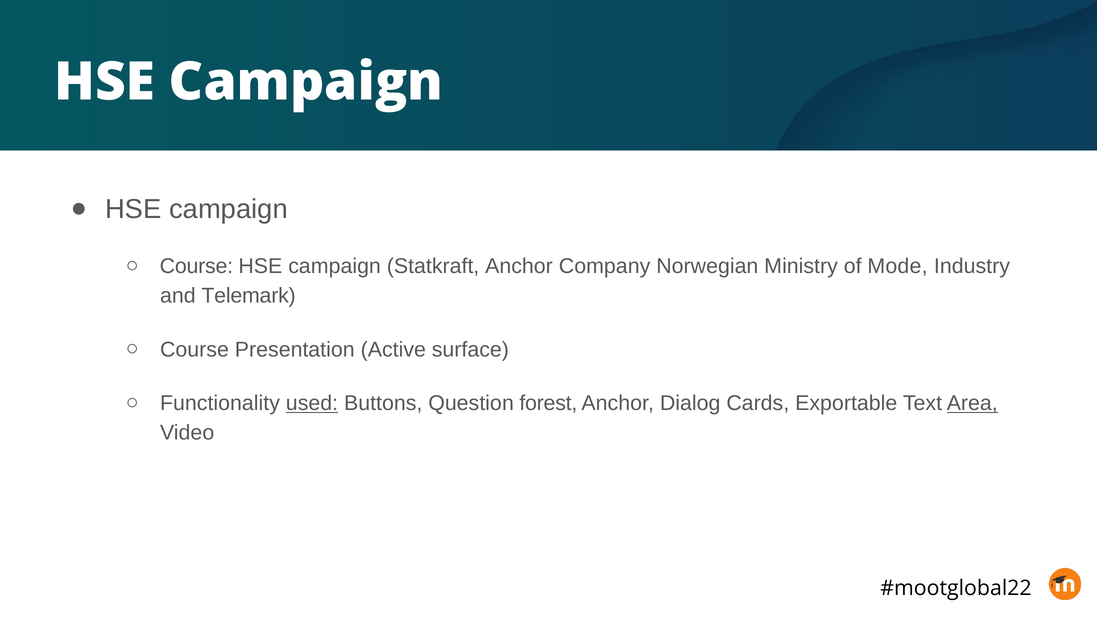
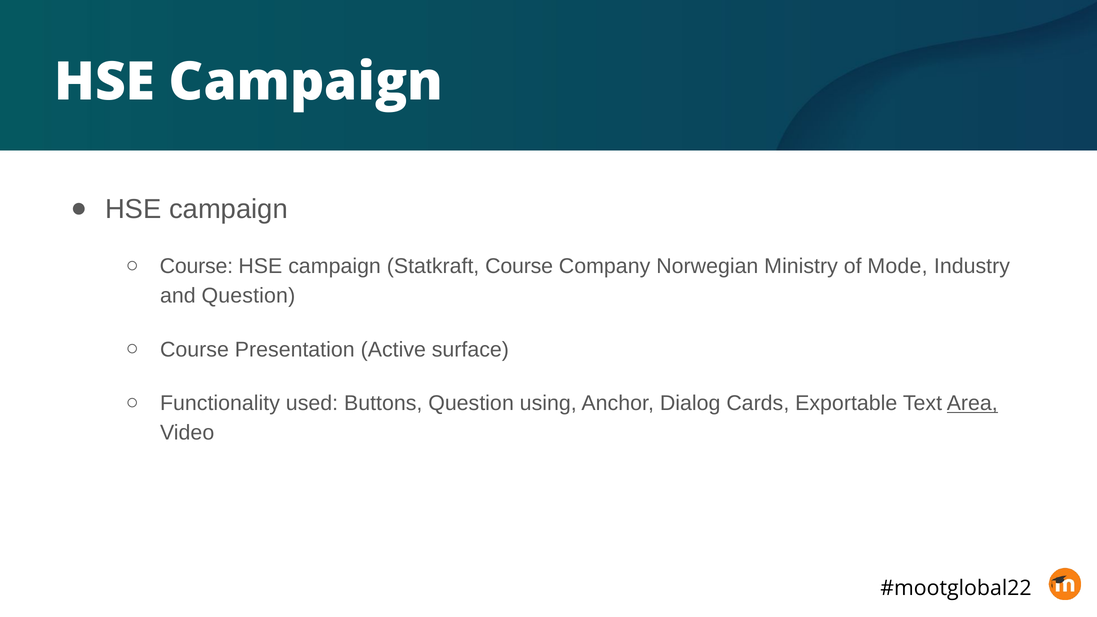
Statkraft Anchor: Anchor -> Course (519, 266)
and Telemark: Telemark -> Question (248, 296)
used underline: present -> none (312, 403)
forest: forest -> using (548, 403)
